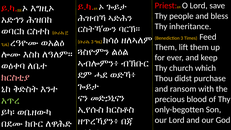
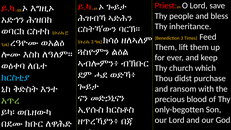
ክርስቲያ colour: pink -> light blue (16, 77)
